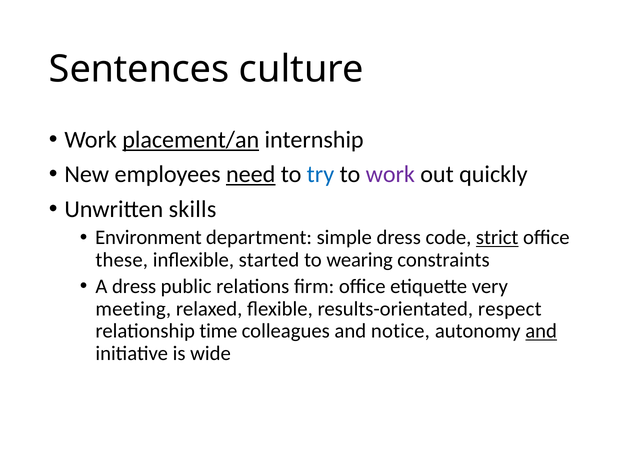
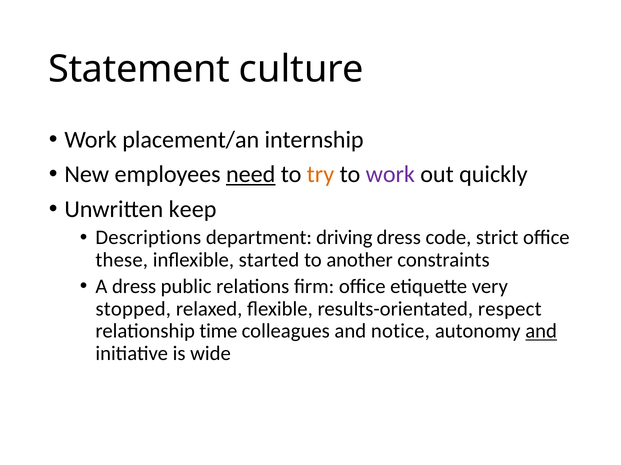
Sentences: Sentences -> Statement (139, 70)
placement/an underline: present -> none (191, 140)
try colour: blue -> orange (320, 175)
skills: skills -> keep (193, 209)
Environment: Environment -> Descriptions (148, 238)
simple: simple -> driving (344, 238)
strict underline: present -> none (497, 238)
wearing: wearing -> another (360, 260)
meeting: meeting -> stopped (133, 309)
